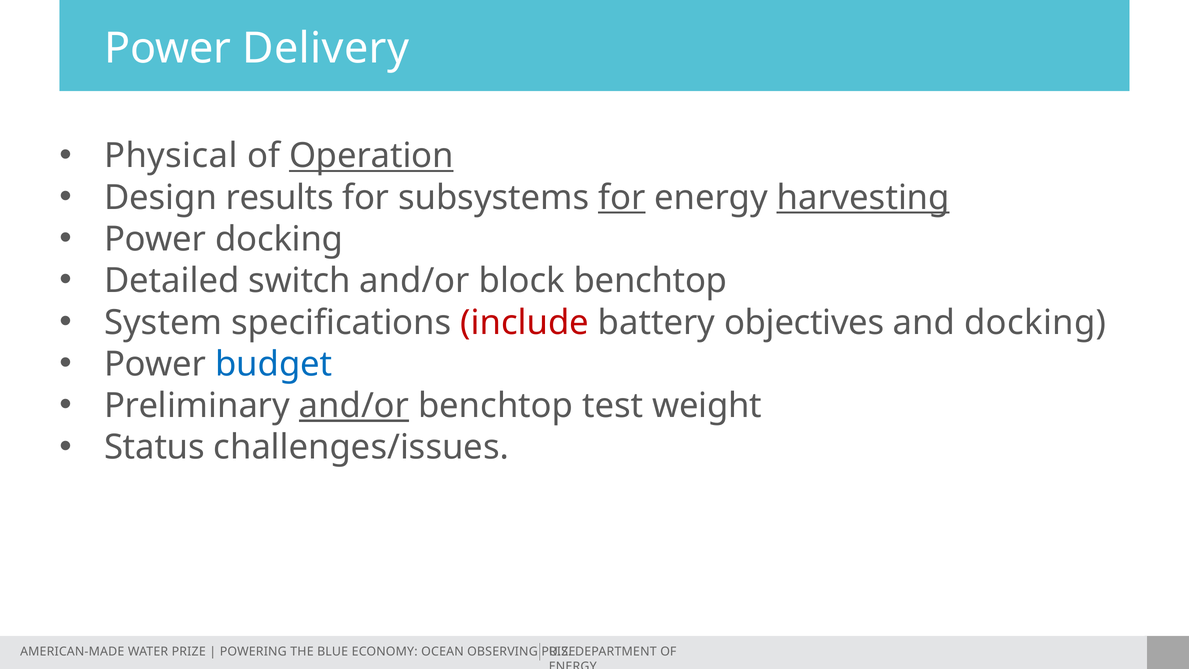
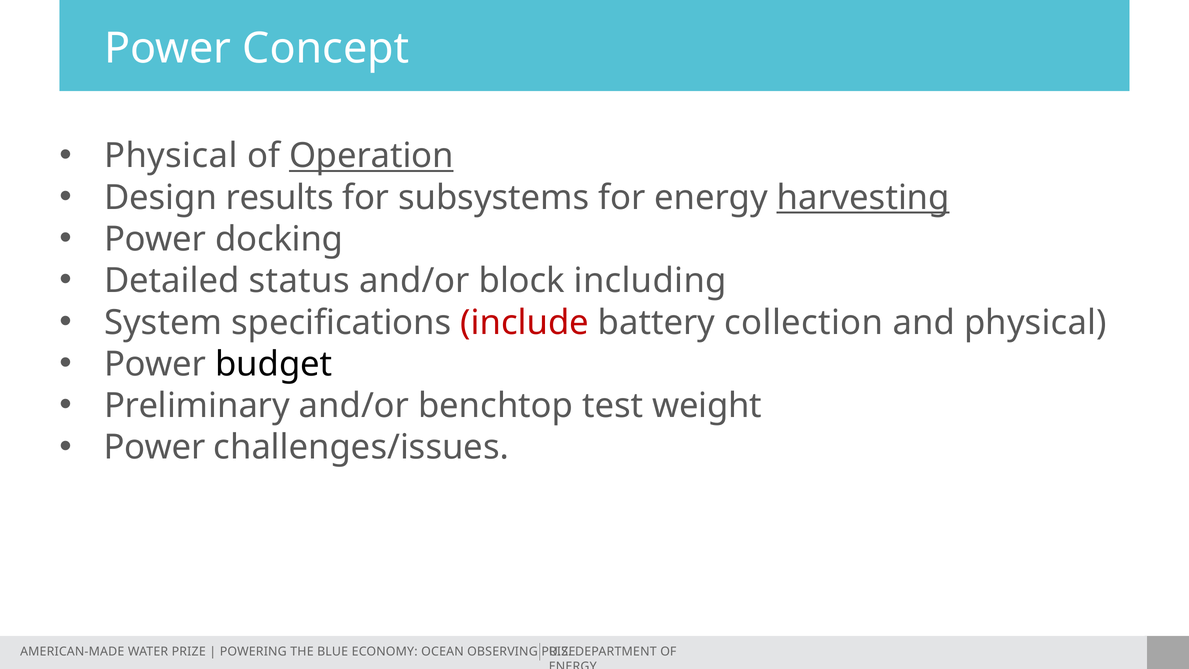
Delivery: Delivery -> Concept (326, 49)
for underline: present -> none (622, 198)
switch: switch -> status (299, 281)
block benchtop: benchtop -> including (650, 281)
objectives: objectives -> collection (804, 322)
and docking: docking -> physical (1035, 322)
budget colour: blue -> black (274, 364)
and/or underline: present -> none (354, 406)
Status: Status -> Power (154, 447)
